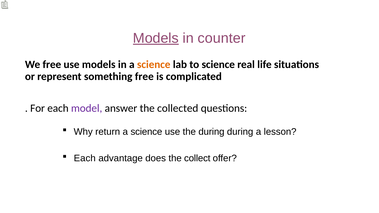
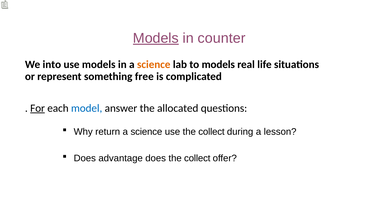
We free: free -> into (52, 65)
to science: science -> models (218, 65)
For underline: none -> present (38, 108)
model colour: purple -> blue (87, 108)
collected: collected -> allocated (178, 108)
use the during: during -> collect (211, 132)
Each: Each -> Does (85, 158)
